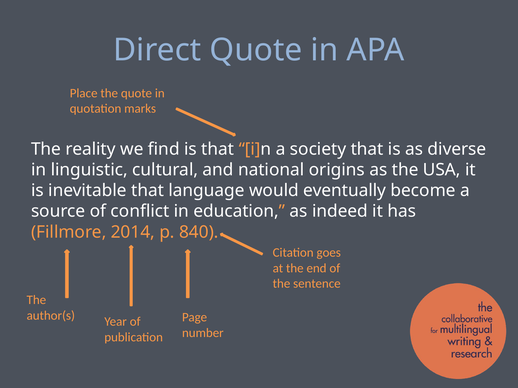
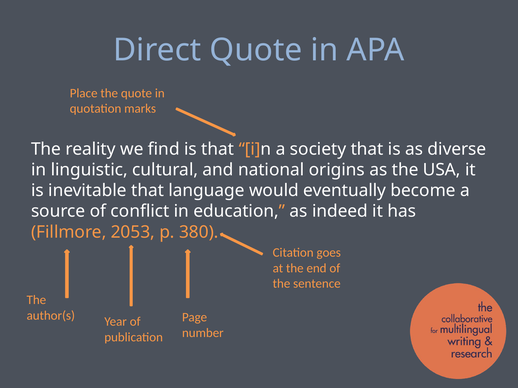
2014: 2014 -> 2053 (133, 232)
840: 840 -> 380 (199, 232)
